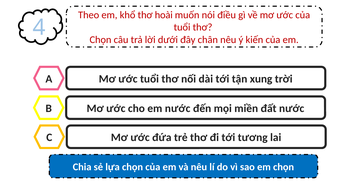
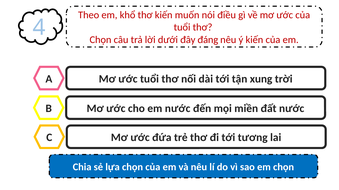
thơ hoài: hoài -> kiến (164, 15)
chân: chân -> đáng (208, 40)
